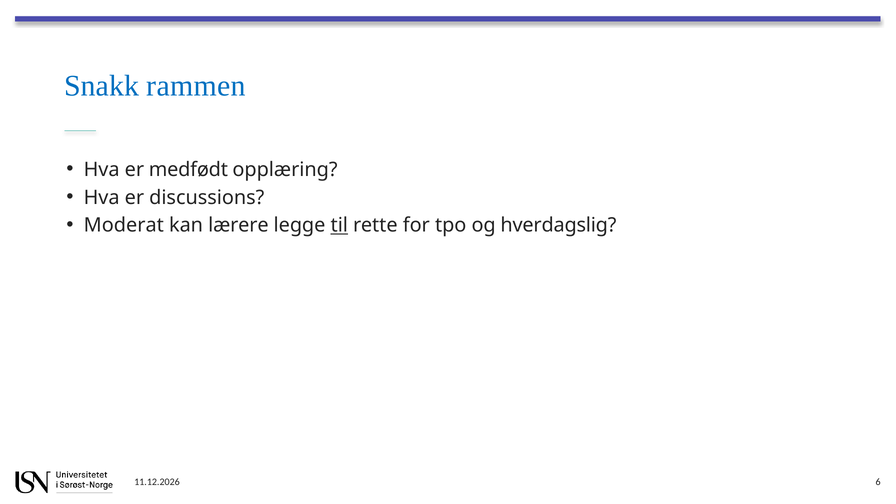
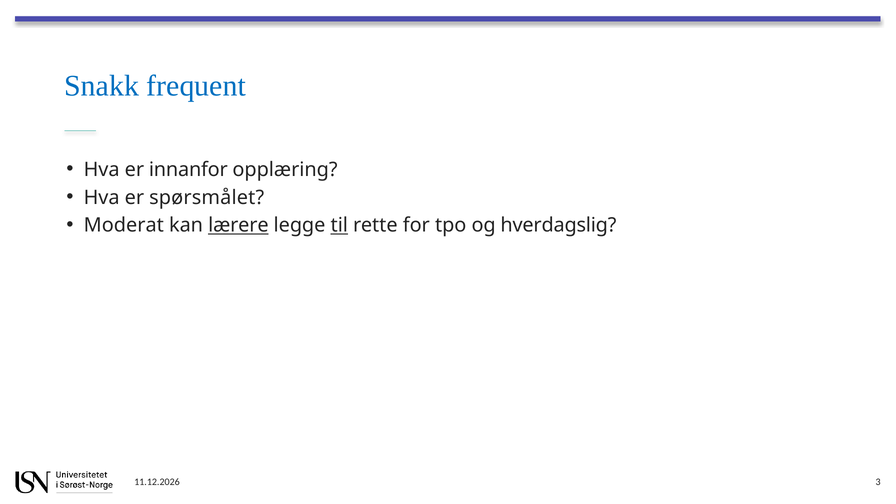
rammen: rammen -> frequent (196, 86)
medfødt: medfødt -> innanfor (188, 170)
discussions: discussions -> spørsmålet (207, 197)
lærere underline: none -> present (238, 225)
6: 6 -> 3 (878, 482)
